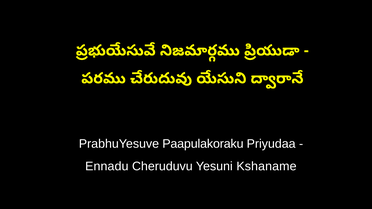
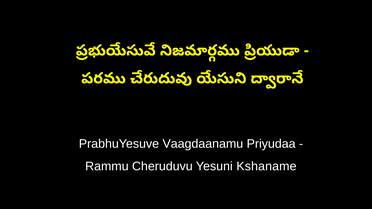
Paapulakoraku: Paapulakoraku -> Vaagdaanamu (203, 144)
Ennadu: Ennadu -> Rammu (107, 166)
